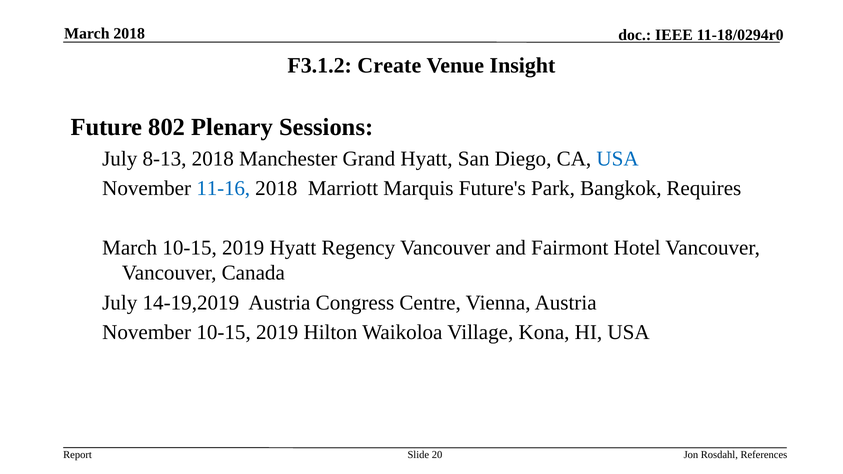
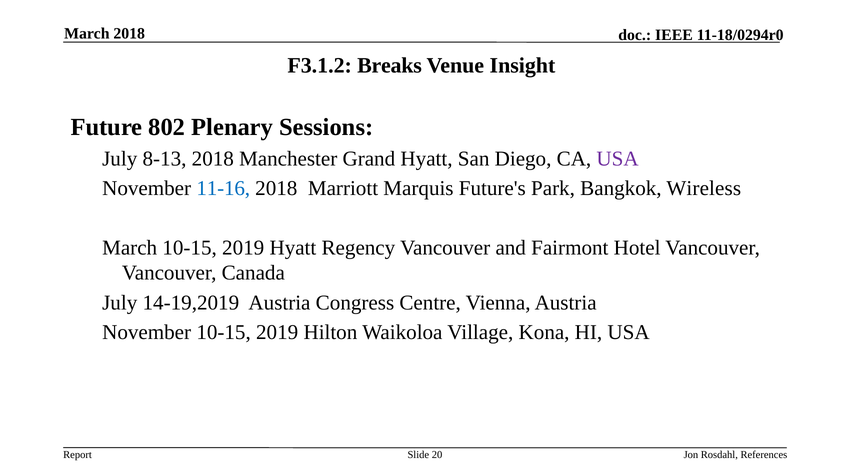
Create: Create -> Breaks (389, 65)
USA colour: blue -> purple (618, 159)
Requires: Requires -> Wireless (704, 188)
